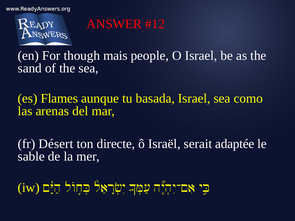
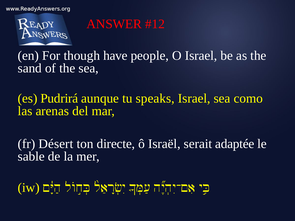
mais: mais -> have (115, 56)
Flames: Flames -> Pudrirá (59, 98)
basada: basada -> speaks (155, 98)
